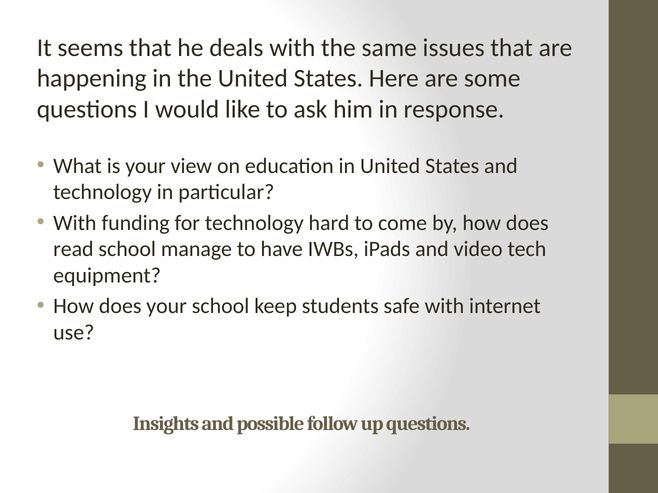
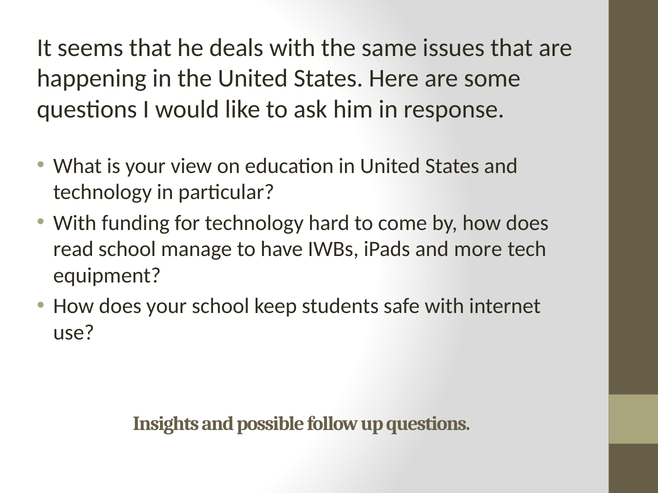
video: video -> more (478, 249)
